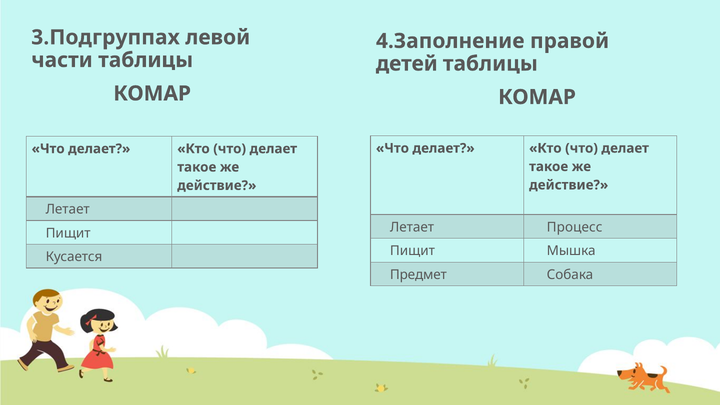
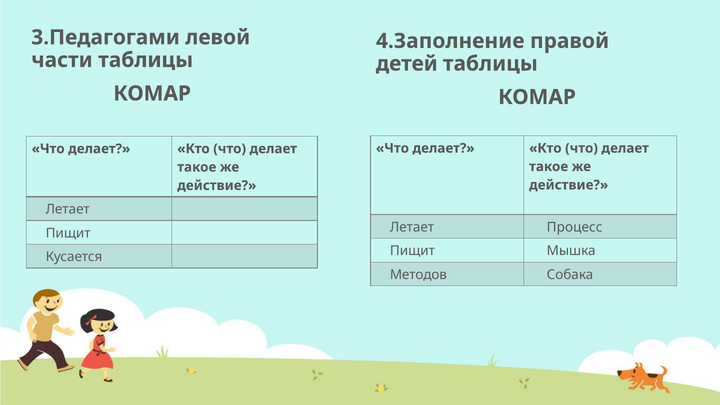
3.Подгруппах: 3.Подгруппах -> 3.Педагогами (106, 37)
Предмет: Предмет -> Методов (418, 275)
